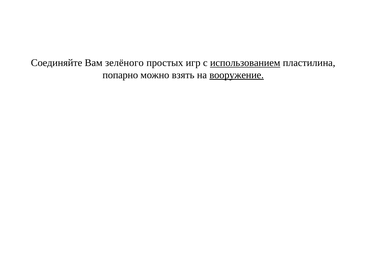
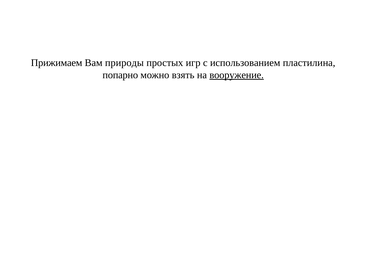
Соединяйте: Соединяйте -> Прижимаем (57, 63)
зелёного: зелёного -> природы (124, 63)
использованием underline: present -> none (245, 63)
